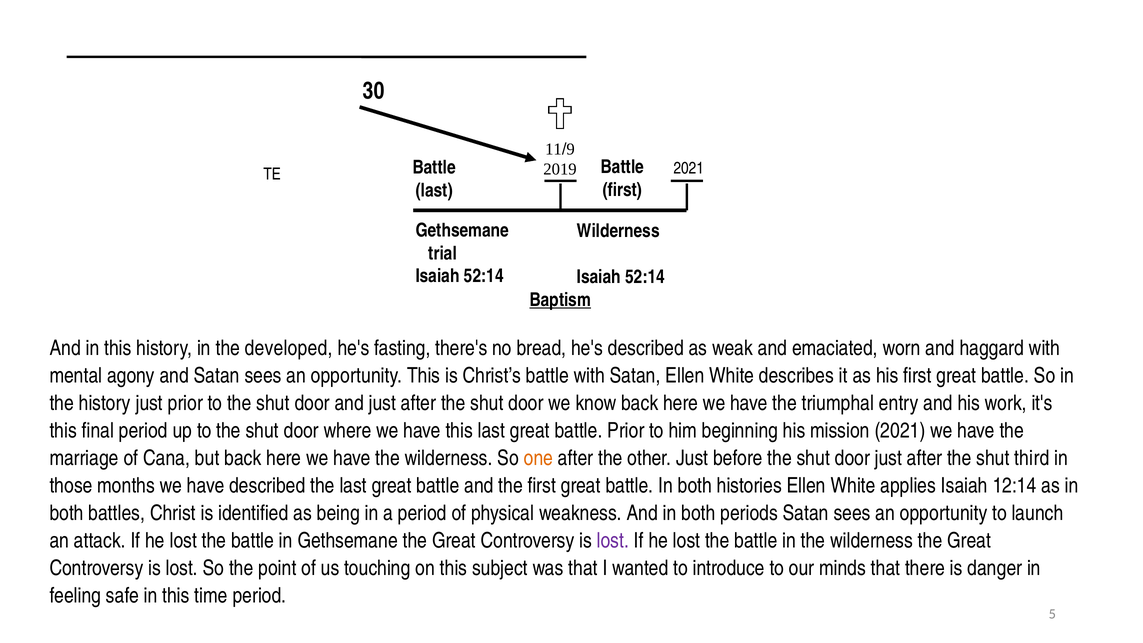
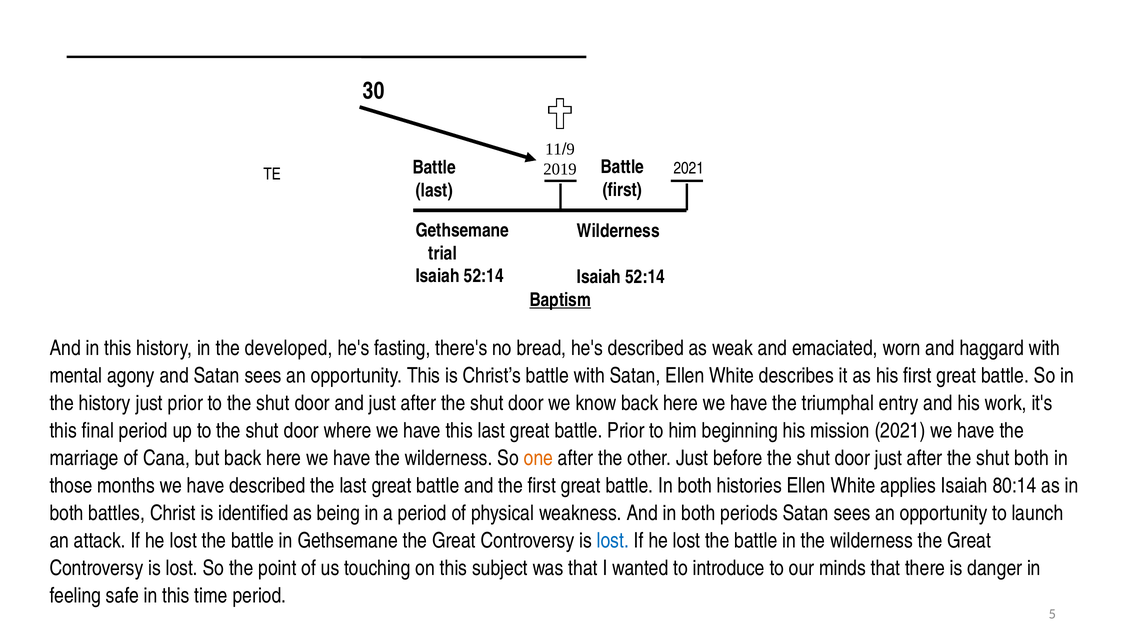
shut third: third -> both (1032, 458)
12:14: 12:14 -> 80:14 (1015, 486)
lost colour: purple -> blue (613, 541)
